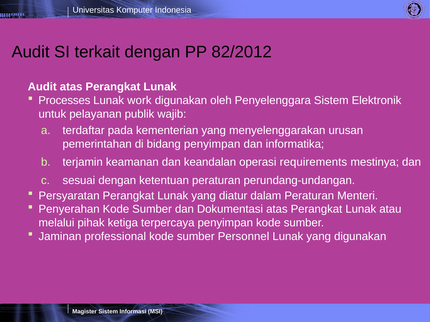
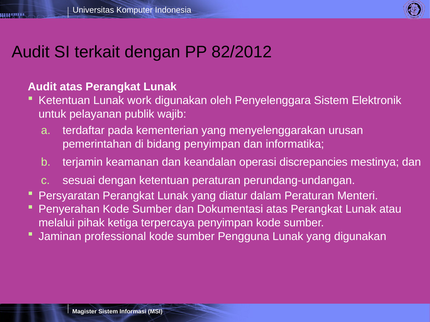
Processes: Processes -> Ketentuan (64, 101)
requirements: requirements -> discrepancies (314, 162)
Personnel: Personnel -> Pengguna (244, 237)
